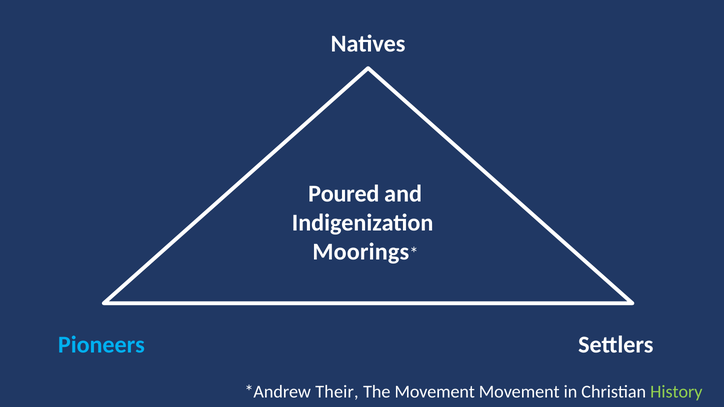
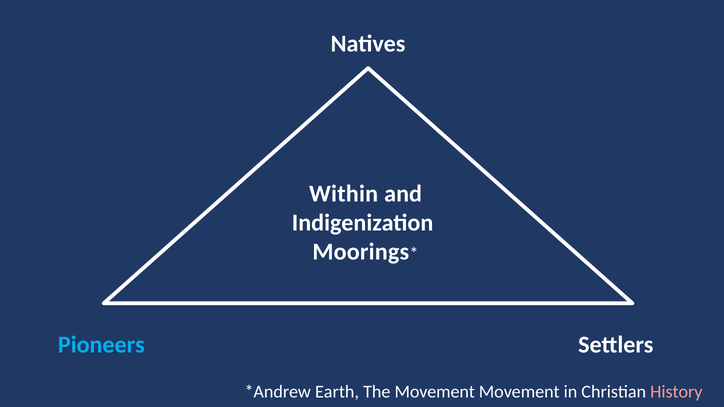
Poured: Poured -> Within (344, 194)
Their: Their -> Earth (337, 392)
History colour: light green -> pink (676, 392)
